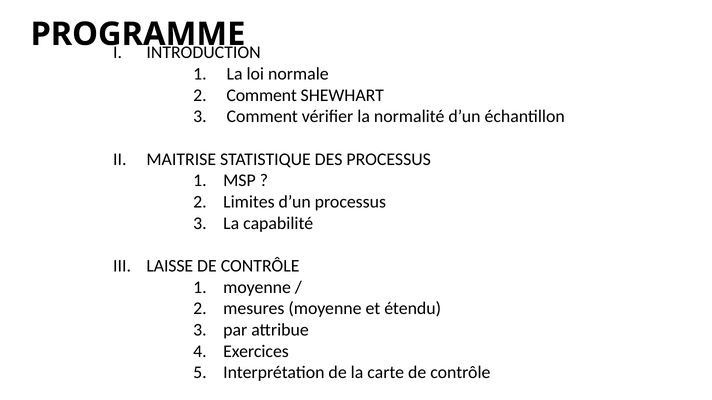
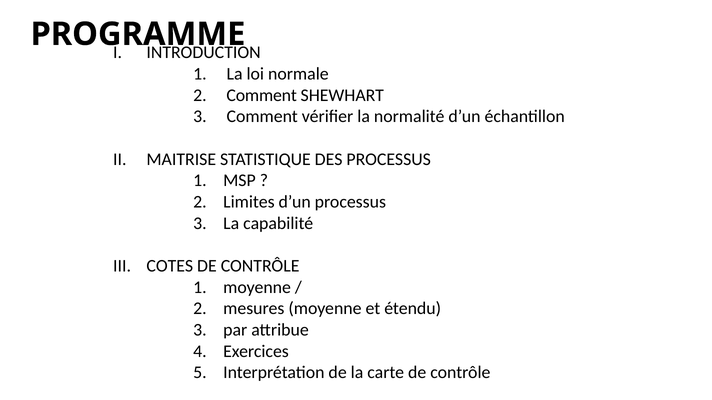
LAISSE: LAISSE -> COTES (170, 266)
